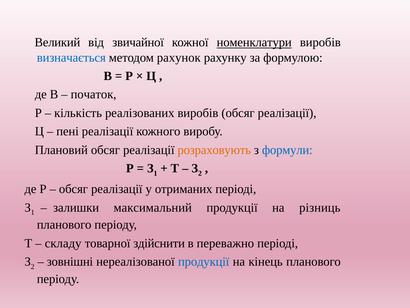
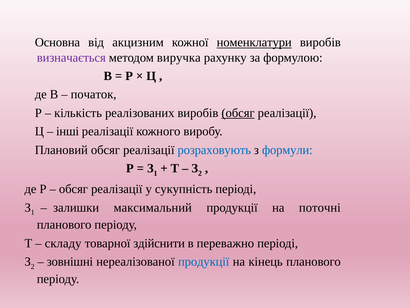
Великий: Великий -> Основна (57, 42)
звичайної: звичайної -> акцизним (138, 42)
визначається colour: blue -> purple (71, 57)
рахунок: рахунок -> виручка (179, 57)
обсяг underline: none -> present (238, 113)
пені: пені -> інші (68, 131)
розраховують colour: orange -> blue (214, 150)
отриманих: отриманих -> сукупність (184, 189)
різниць: різниць -> поточні (320, 207)
